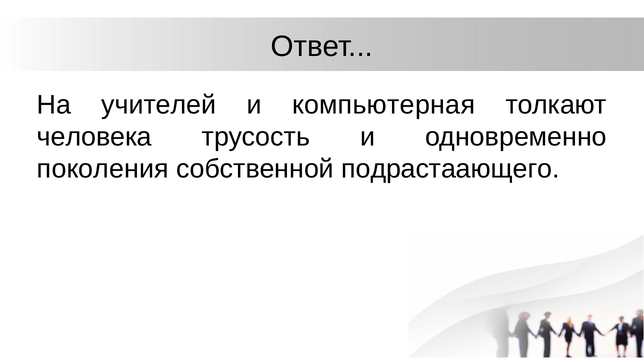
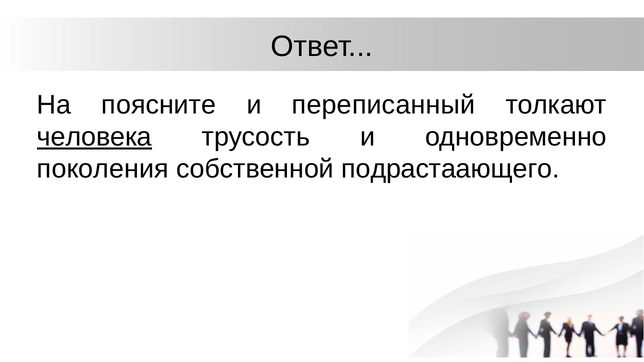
учителей: учителей -> поясните (159, 105)
компьютерная: компьютерная -> переписанный (384, 105)
человека underline: none -> present (94, 137)
